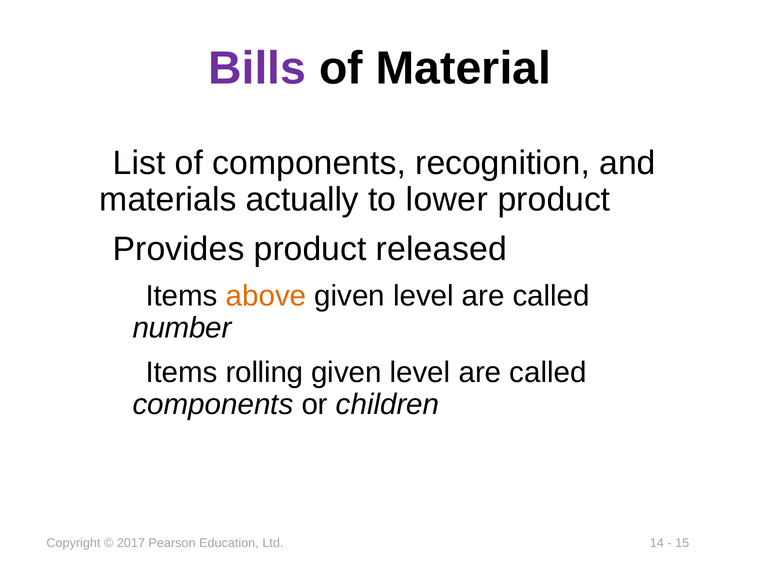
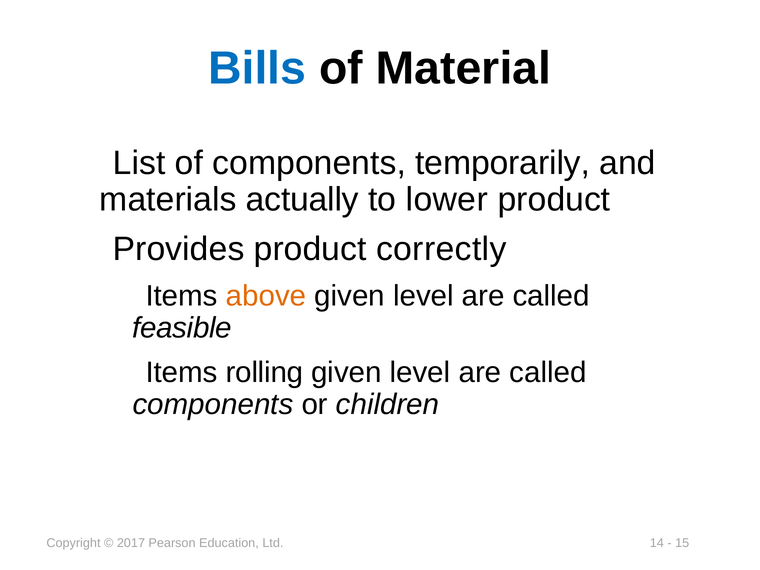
Bills colour: purple -> blue (257, 68)
recognition: recognition -> temporarily (503, 163)
released: released -> correctly (441, 249)
number: number -> feasible (182, 328)
